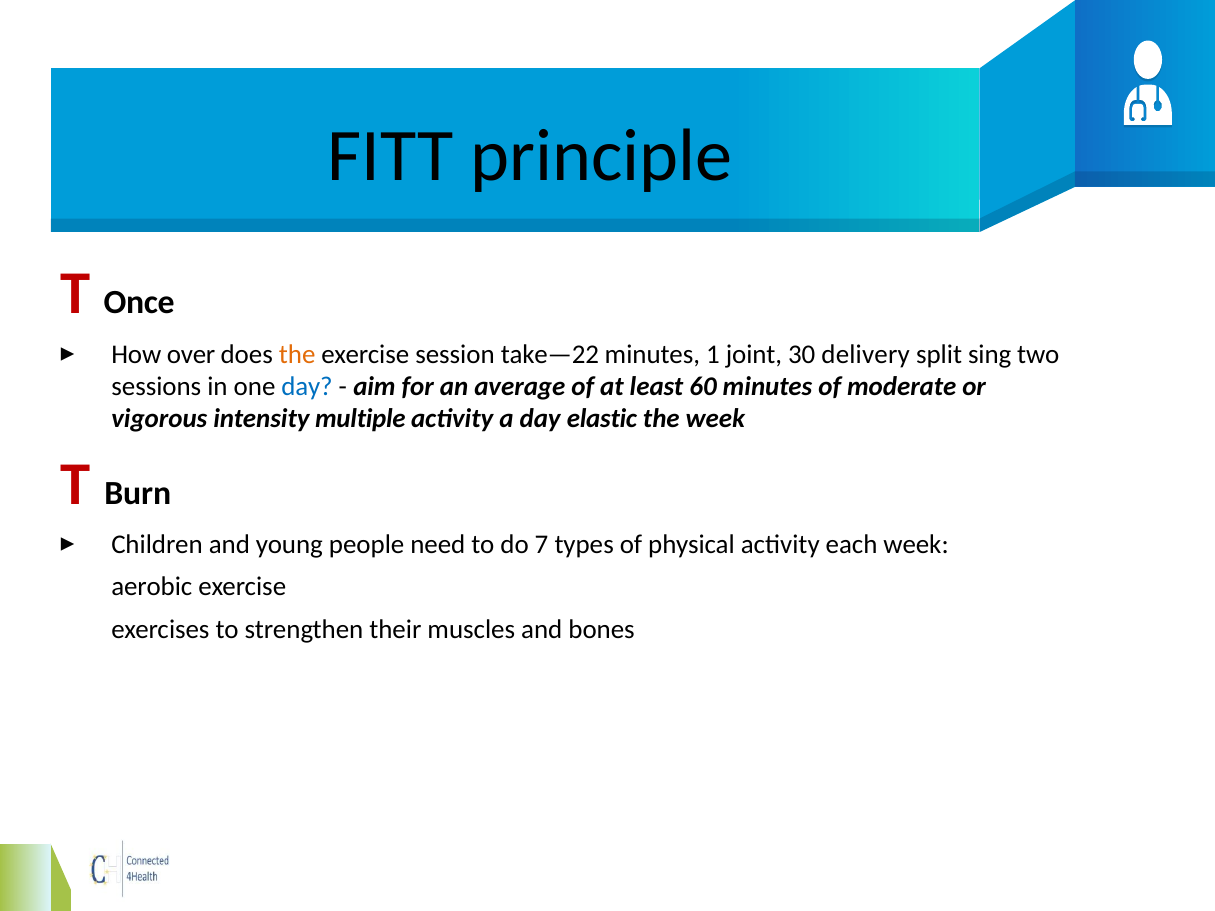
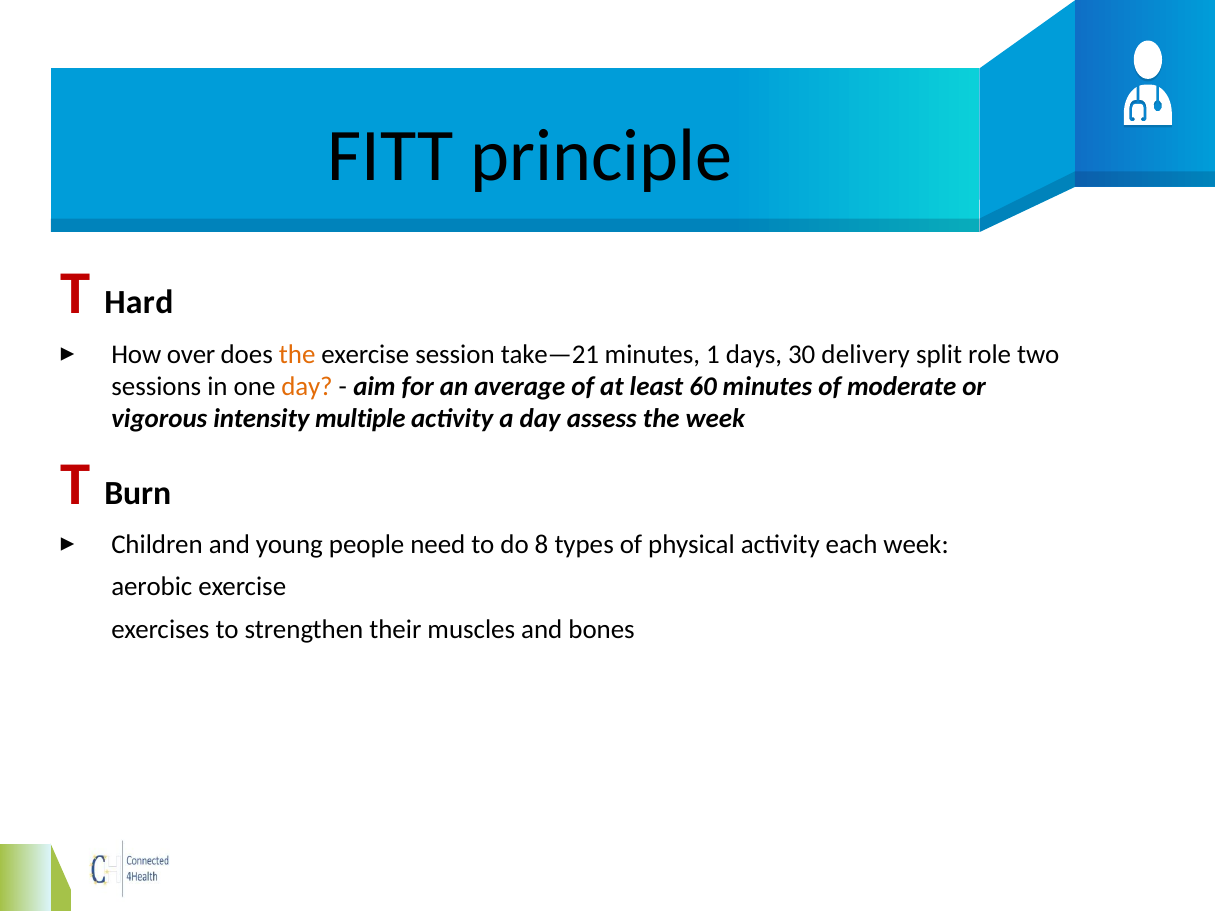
Once: Once -> Hard (139, 303)
take—22: take—22 -> take—21 (550, 354)
joint: joint -> days (754, 354)
sing: sing -> role (990, 354)
day colour: blue -> orange (307, 387)
elastic: elastic -> assess (602, 419)
7: 7 -> 8 (542, 545)
